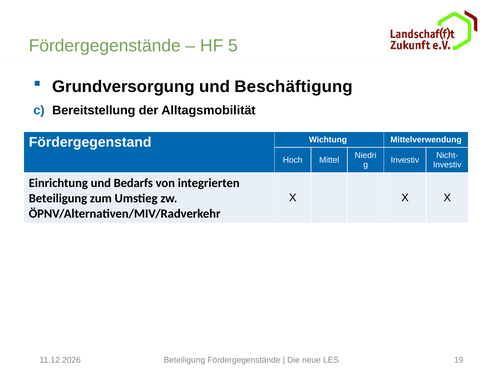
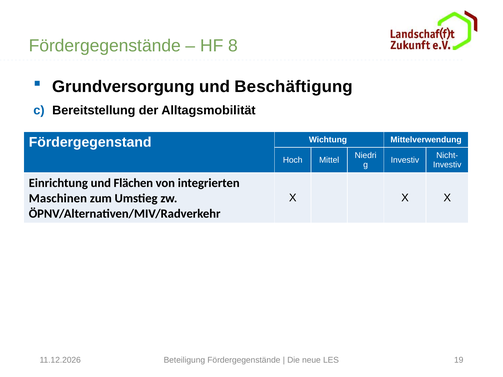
5: 5 -> 8 (233, 46)
Bedarfs: Bedarfs -> Flächen (133, 183)
Beteiligung: Beteiligung -> Maschinen (58, 198)
